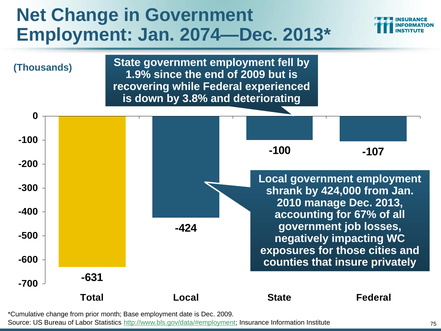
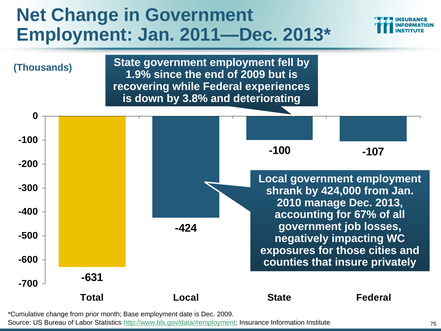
2074—Dec: 2074—Dec -> 2011—Dec (229, 35)
experienced: experienced -> experiences (278, 86)
